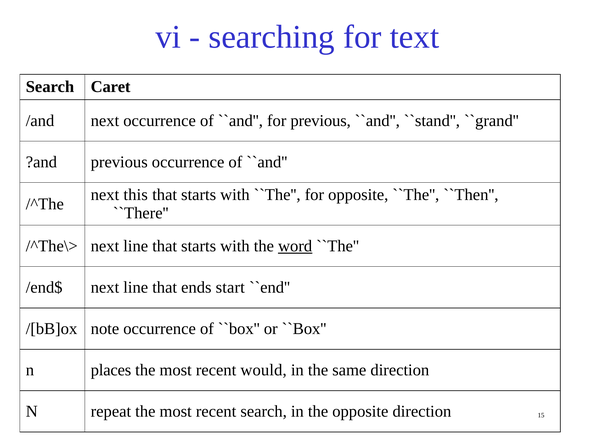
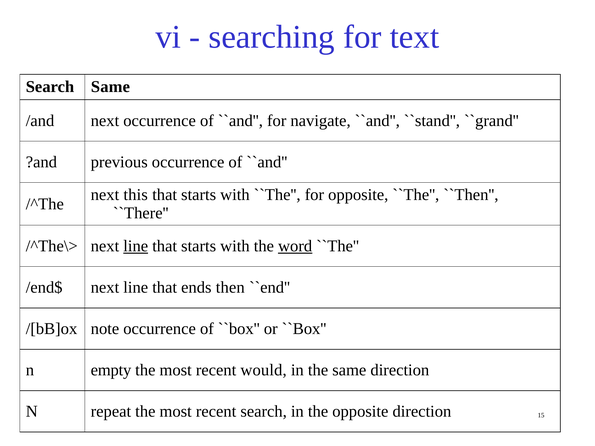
Search Caret: Caret -> Same (110, 87)
for previous: previous -> navigate (321, 121)
line underline: none -> present (136, 246)
start: start -> then (230, 288)
places: places -> empty (111, 370)
